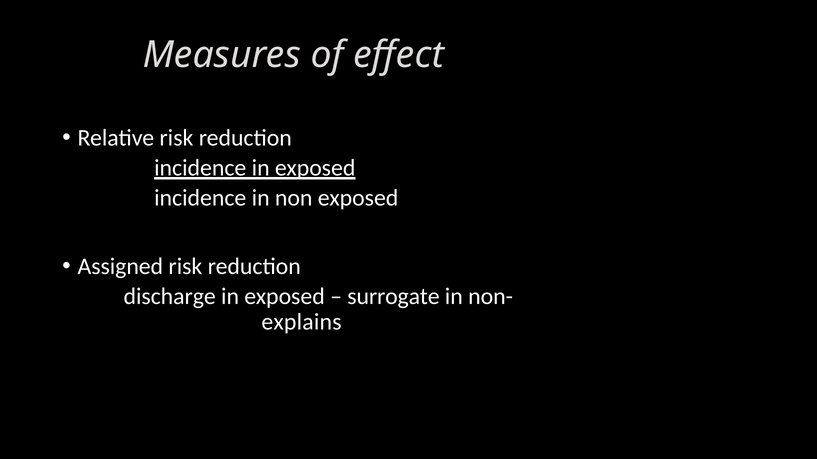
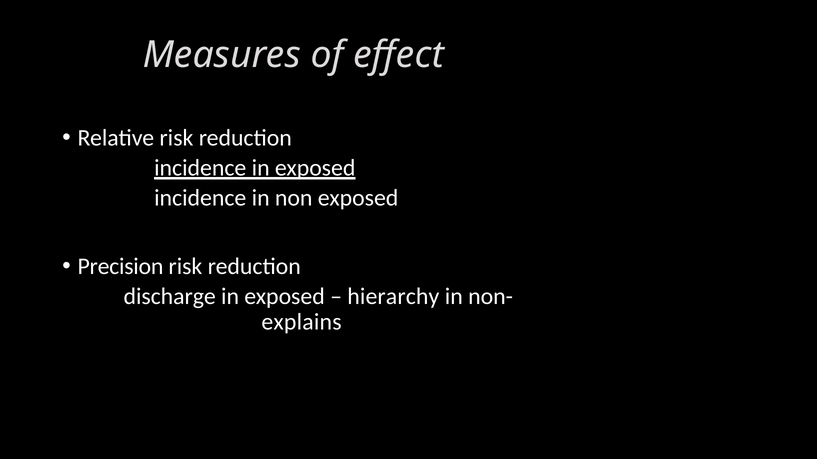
Assigned: Assigned -> Precision (120, 267)
surrogate: surrogate -> hierarchy (393, 297)
